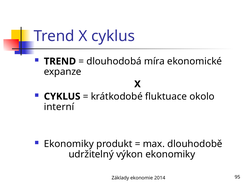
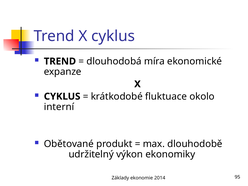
Ekonomiky: Ekonomiky -> Obětované (69, 144)
